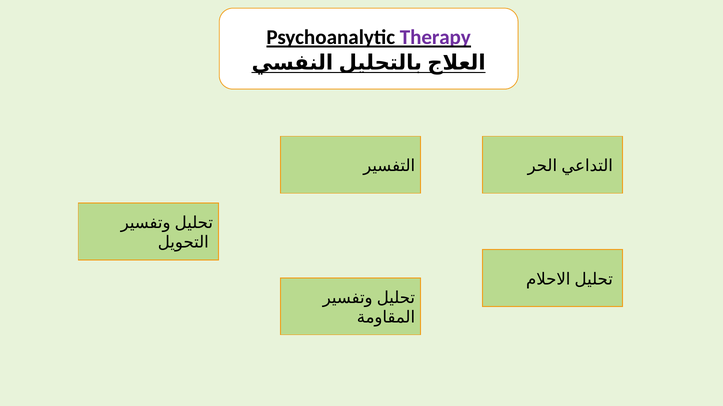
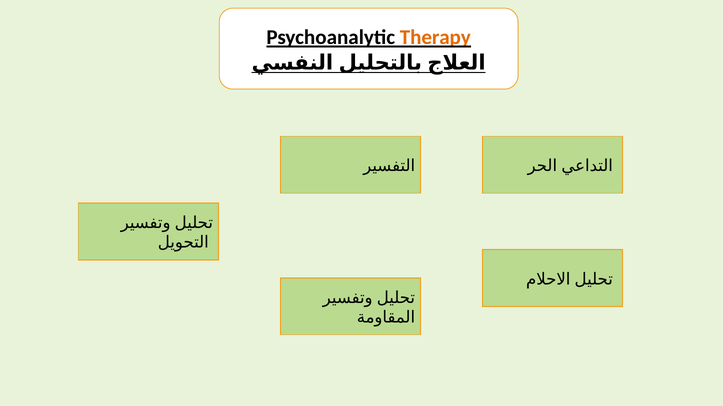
Therapy colour: purple -> orange (435, 38)
